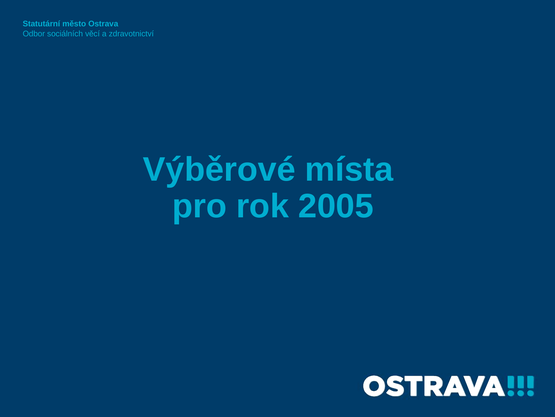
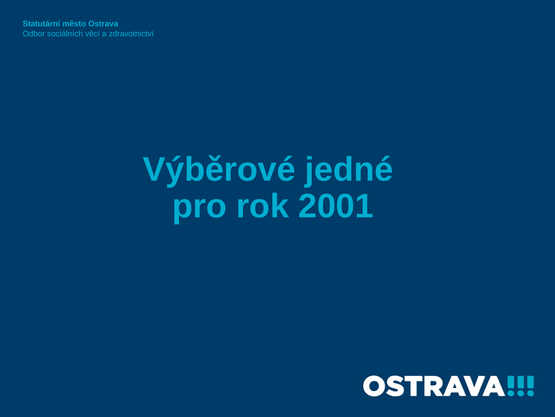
místa: místa -> jedné (349, 169)
2005: 2005 -> 2001 (336, 206)
